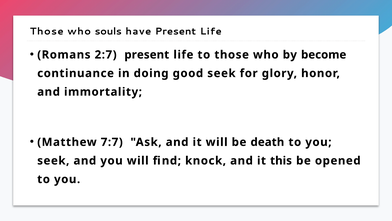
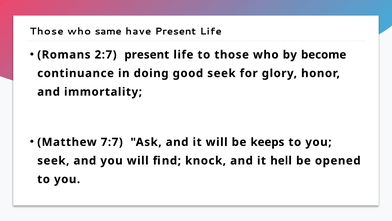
souls: souls -> same (108, 31)
death: death -> keeps (267, 142)
this: this -> hell (281, 160)
